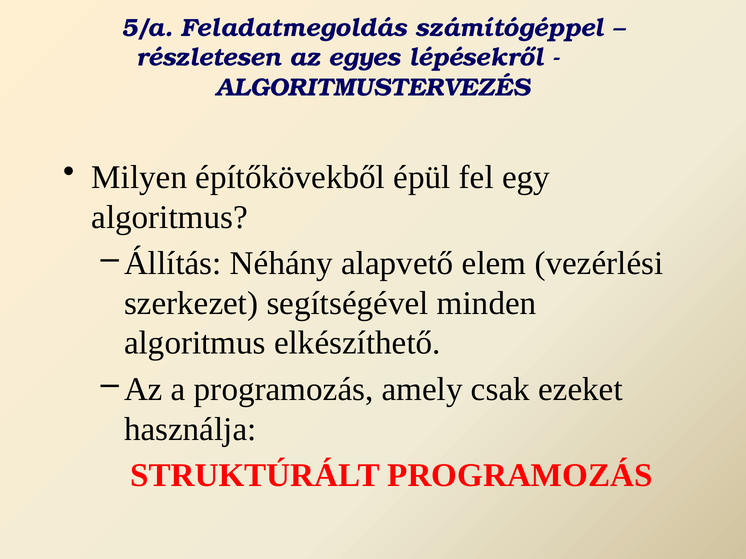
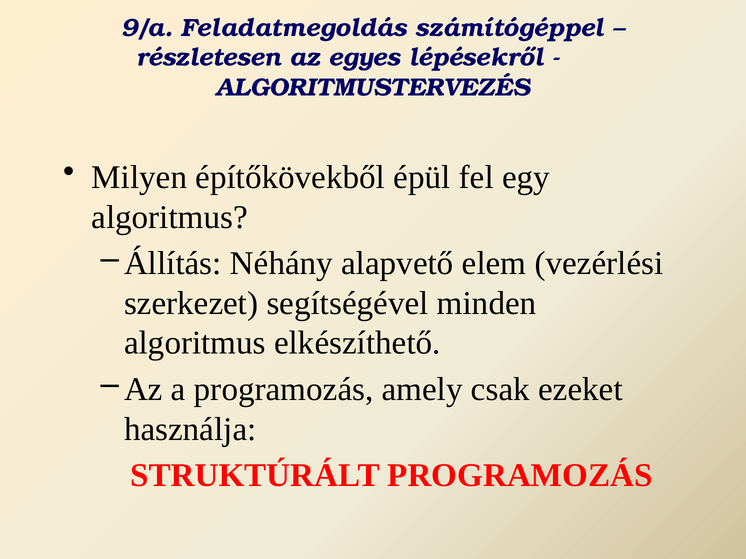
5/a: 5/a -> 9/a (147, 28)
